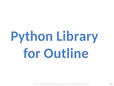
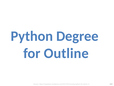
Library: Library -> Degree (77, 36)
